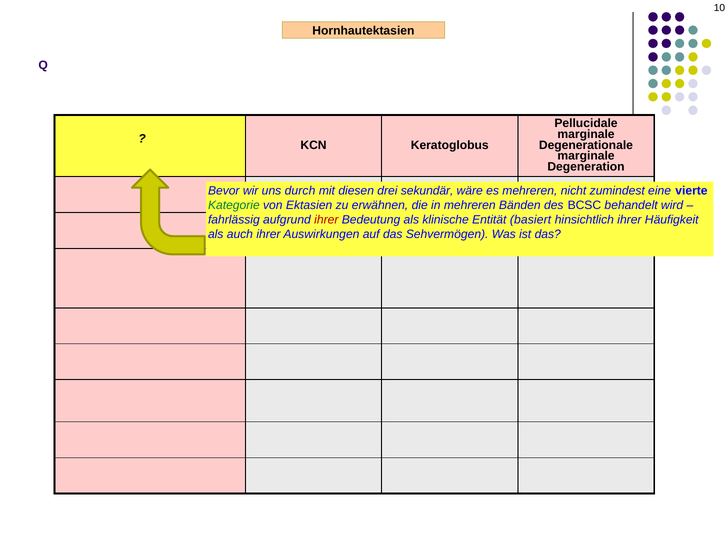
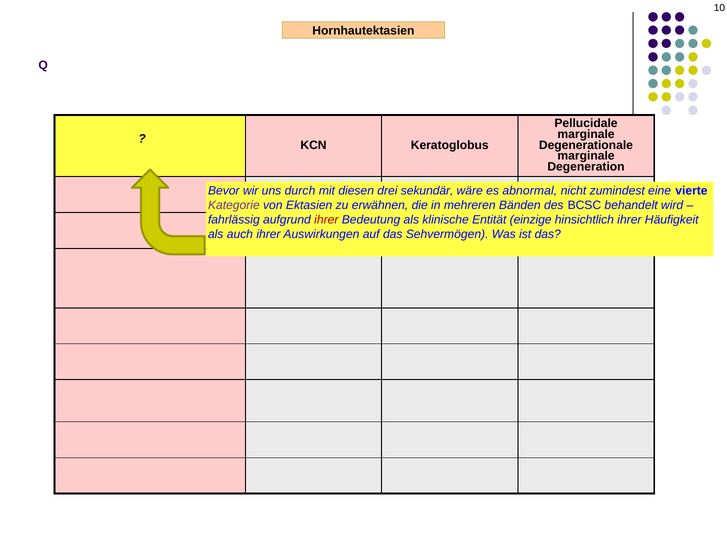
es mehreren: mehreren -> abnormal (530, 191)
Kategorie colour: green -> purple (234, 205)
basiert: basiert -> einzige (531, 220)
